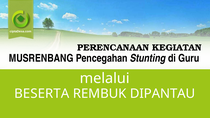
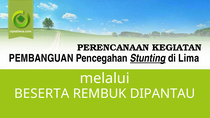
MUSRENBANG: MUSRENBANG -> PEMBANGUAN (41, 58)
Stunting underline: none -> present (148, 58)
Guru: Guru -> Lima (189, 58)
